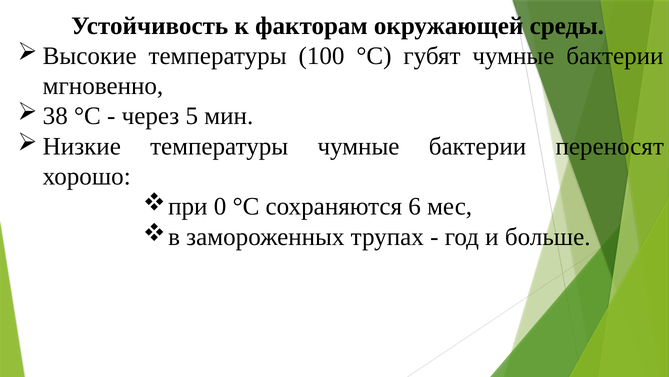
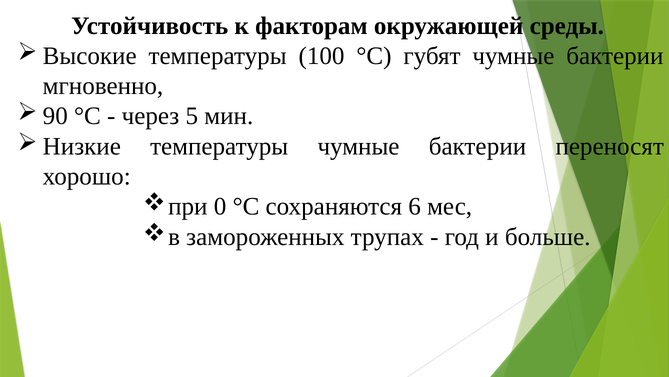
38: 38 -> 90 (55, 116)
